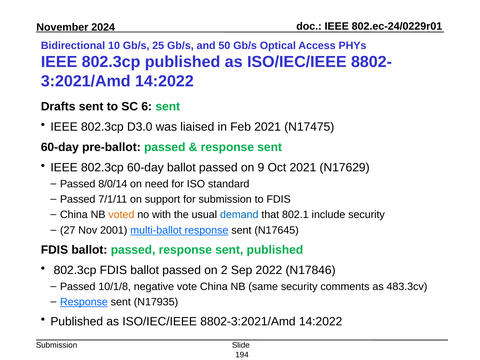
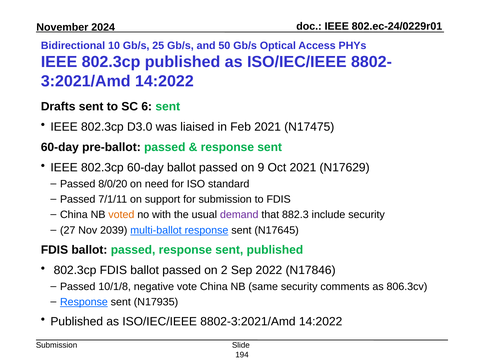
8/0/14: 8/0/14 -> 8/0/20 (113, 184)
demand colour: blue -> purple (239, 215)
802.1: 802.1 -> 882.3 (295, 215)
2001: 2001 -> 2039 (114, 230)
483.3cv: 483.3cv -> 806.3cv (407, 287)
